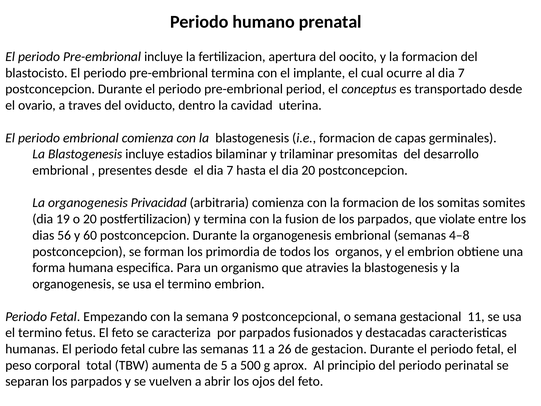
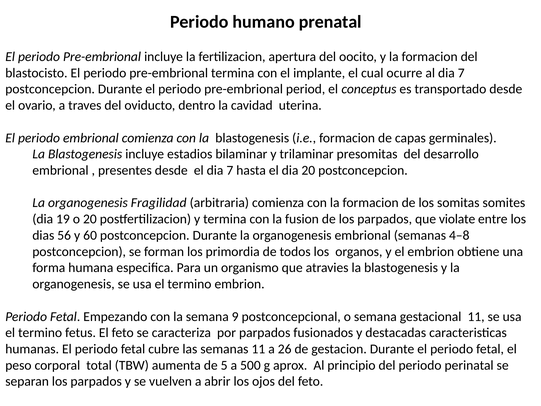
Privacidad: Privacidad -> Fragilidad (159, 203)
